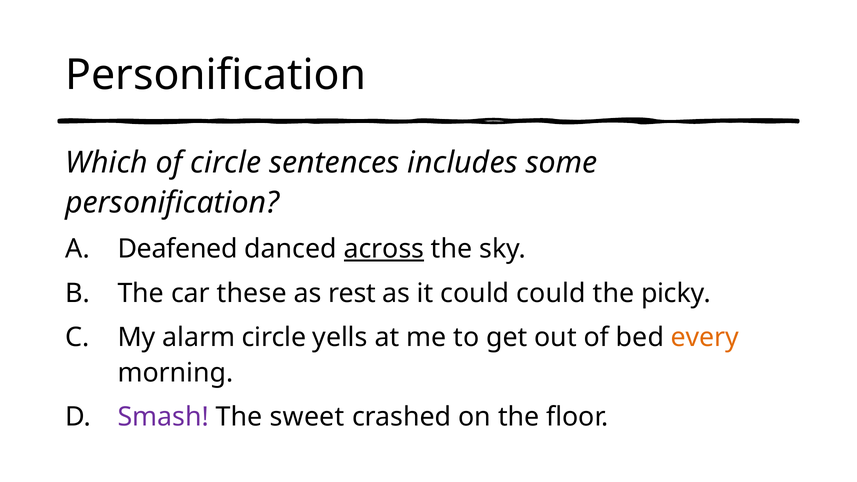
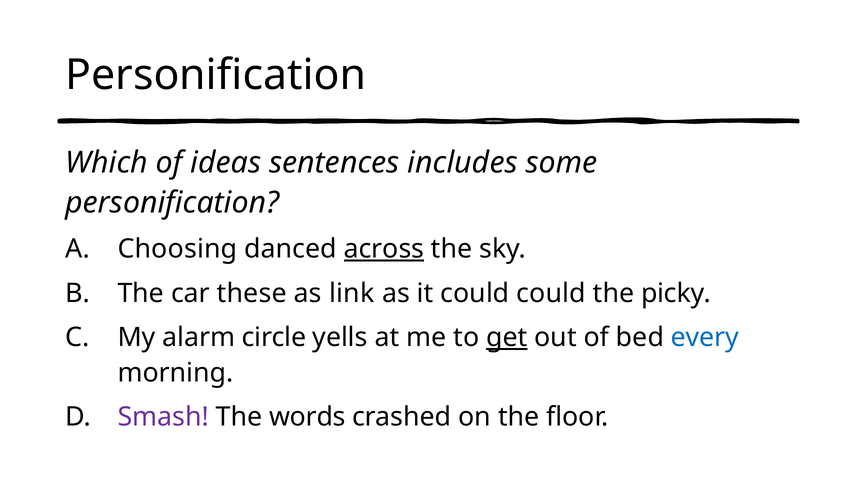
of circle: circle -> ideas (226, 163)
Deafened: Deafened -> Choosing (177, 249)
rest: rest -> link (352, 293)
get underline: none -> present (507, 338)
every colour: orange -> blue (705, 338)
sweet: sweet -> words (307, 417)
